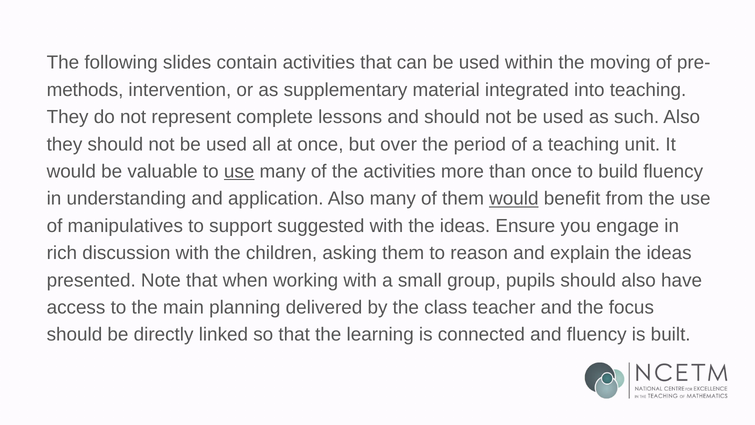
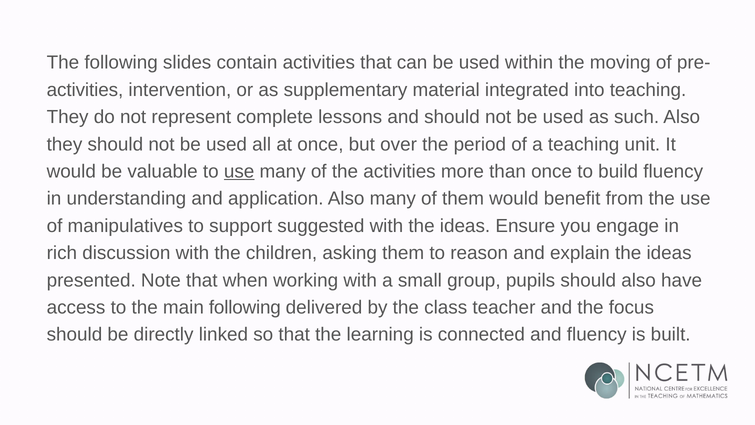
methods: methods -> activities (85, 90)
would underline: present -> none (514, 199)
main planning: planning -> following (245, 307)
